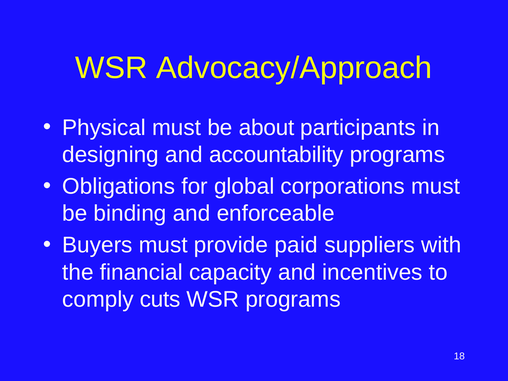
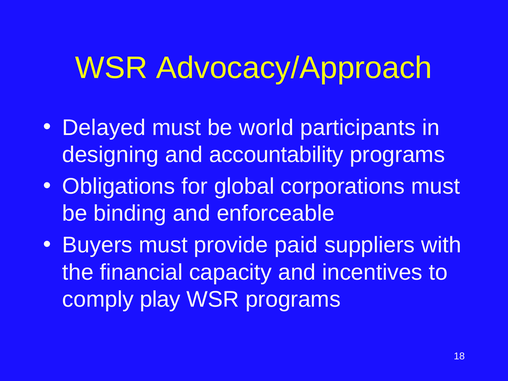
Physical: Physical -> Delayed (104, 128)
about: about -> world (266, 128)
cuts: cuts -> play (160, 299)
